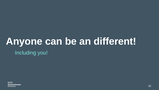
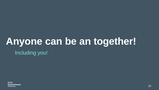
different: different -> together (115, 41)
